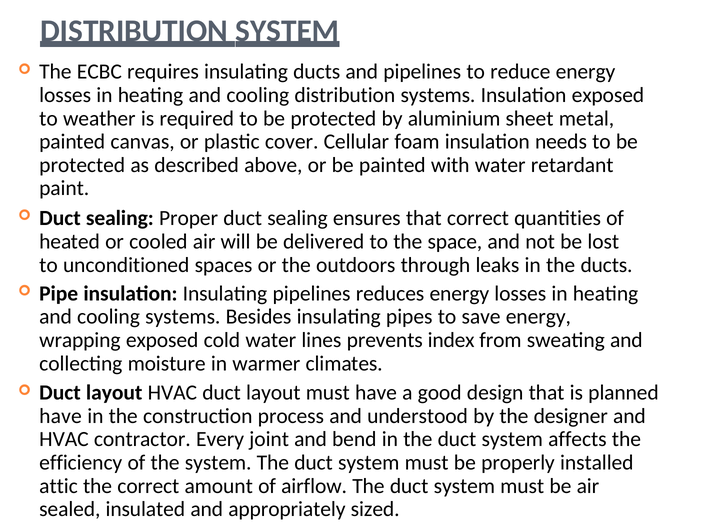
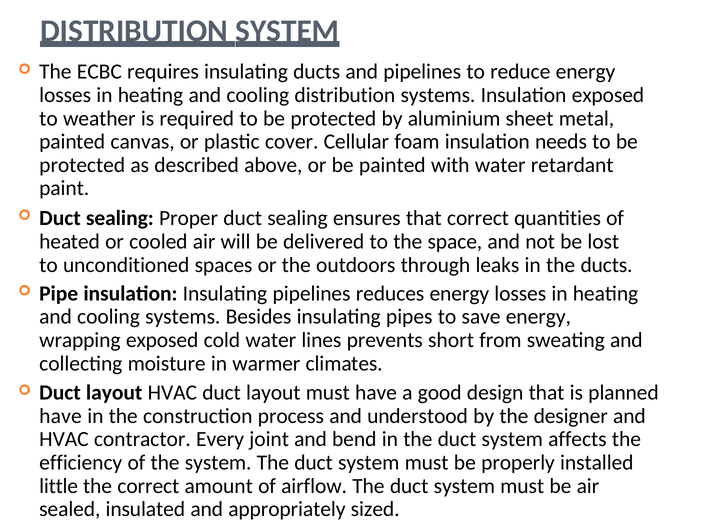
index: index -> short (451, 340)
attic: attic -> little (59, 485)
